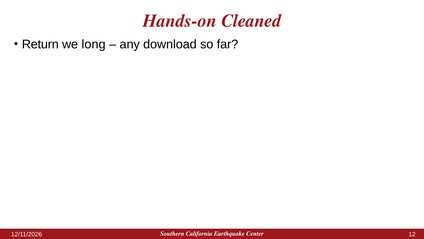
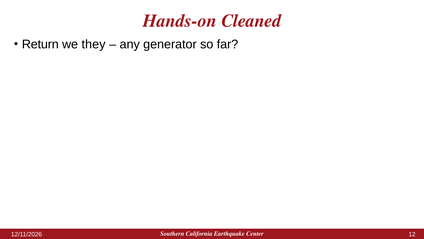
long: long -> they (94, 44)
download: download -> generator (170, 44)
